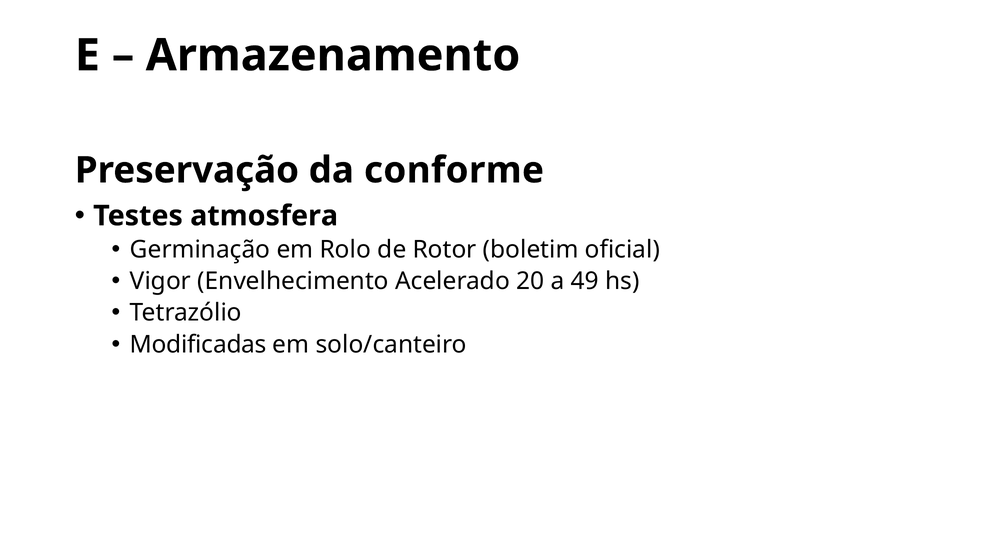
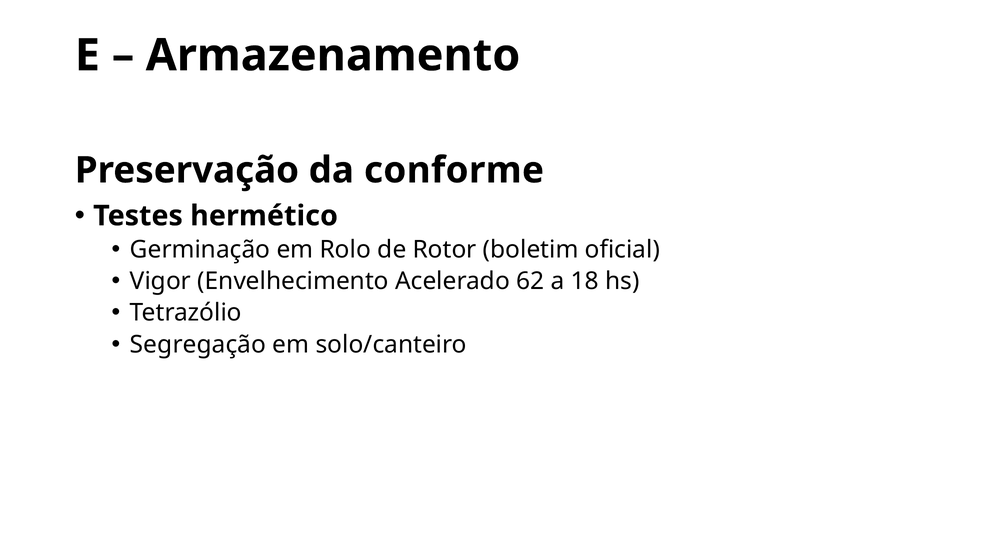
atmosfera: atmosfera -> hermético (264, 216)
20: 20 -> 62 (530, 281)
49: 49 -> 18 (585, 281)
Modificadas: Modificadas -> Segregação (198, 344)
